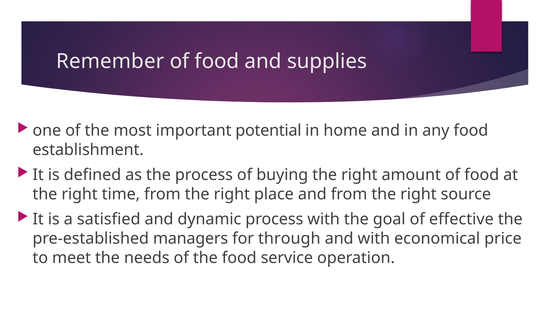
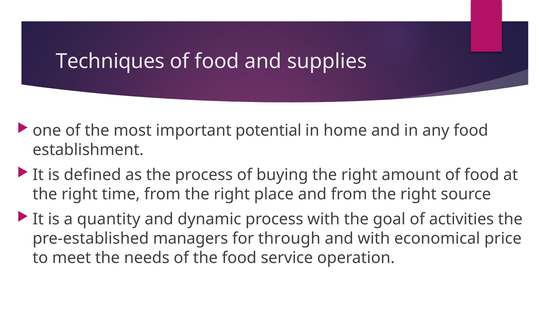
Remember: Remember -> Techniques (110, 61)
satisfied: satisfied -> quantity (109, 219)
effective: effective -> activities (461, 219)
